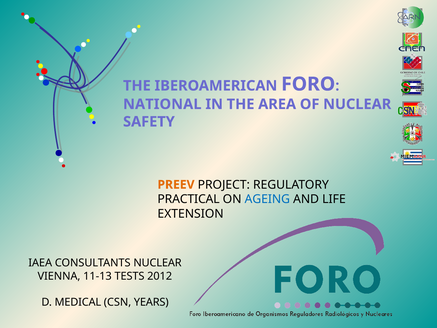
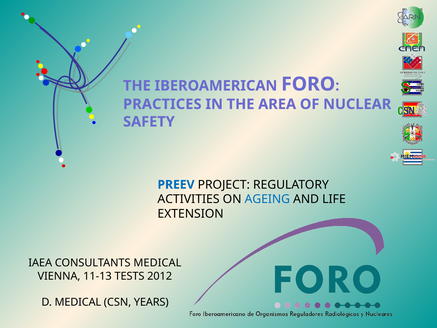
NATIONAL: NATIONAL -> PRACTICES (162, 104)
PREEV colour: orange -> blue (176, 185)
PRACTICAL: PRACTICAL -> ACTIVITIES (189, 199)
CONSULTANTS NUCLEAR: NUCLEAR -> MEDICAL (157, 263)
